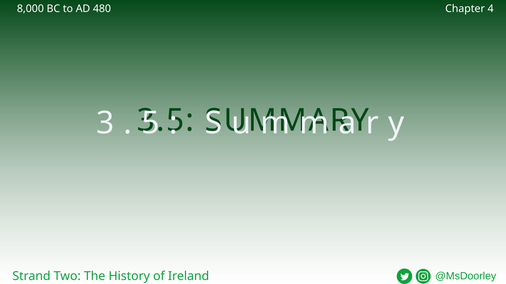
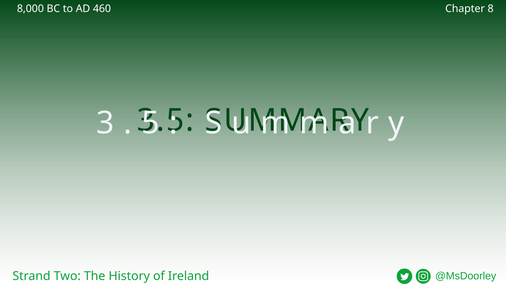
480: 480 -> 460 (102, 9)
4: 4 -> 8 (491, 9)
